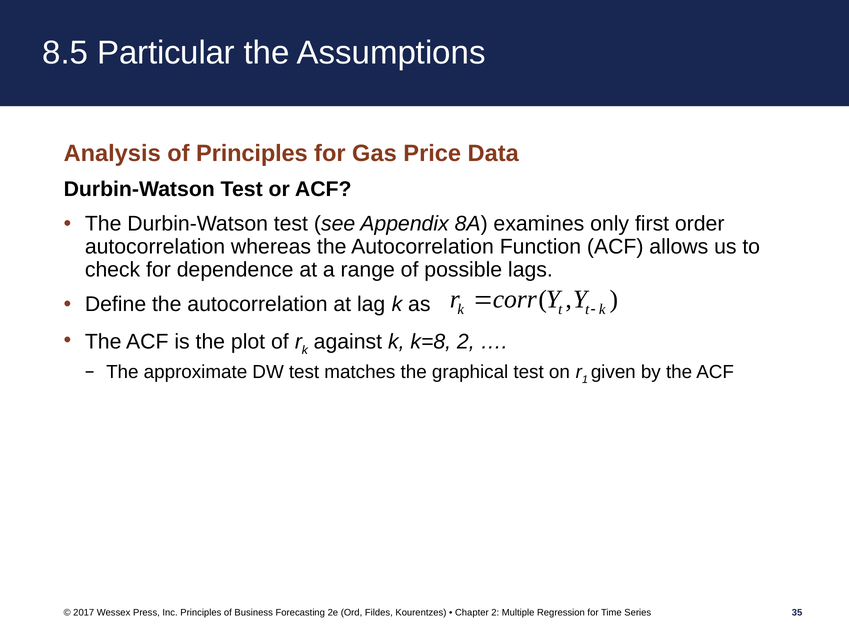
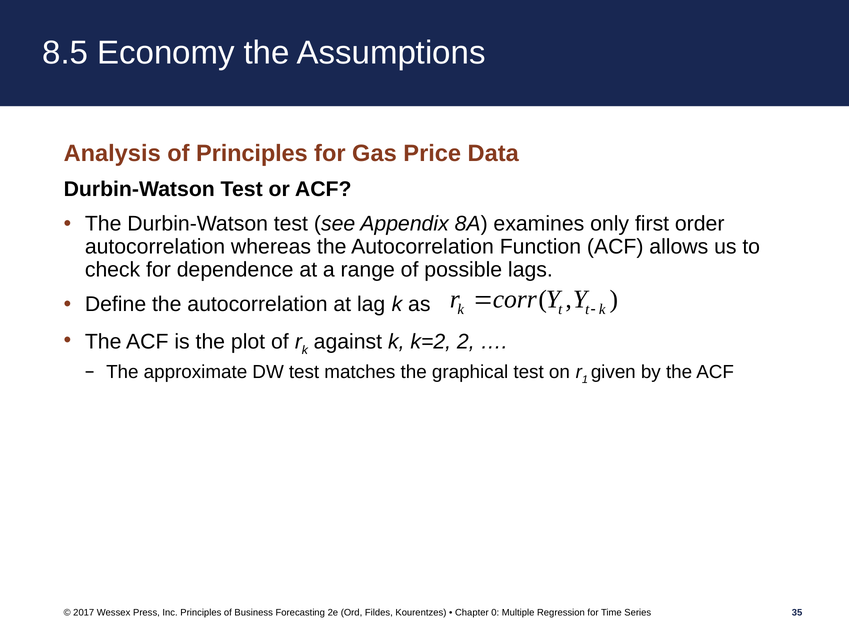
Particular: Particular -> Economy (166, 53)
k=8: k=8 -> k=2 (431, 342)
Chapter 2: 2 -> 0 (495, 612)
